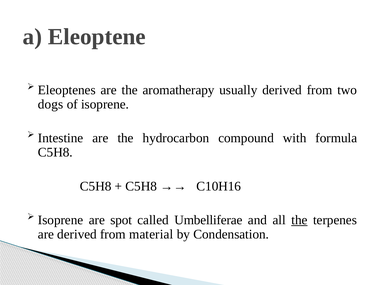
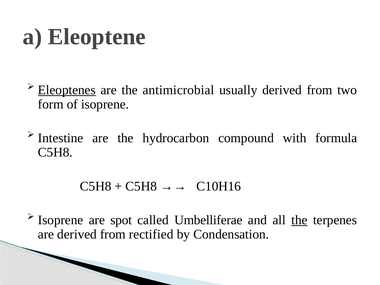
Eleoptenes underline: none -> present (67, 90)
aromatherapy: aromatherapy -> antimicrobial (178, 90)
dogs: dogs -> form (51, 104)
material: material -> rectified (151, 234)
